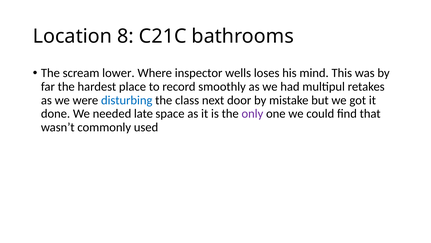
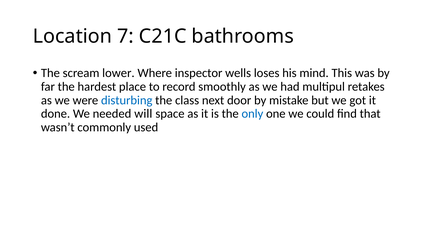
8: 8 -> 7 (126, 36)
late: late -> will (143, 114)
only colour: purple -> blue (252, 114)
